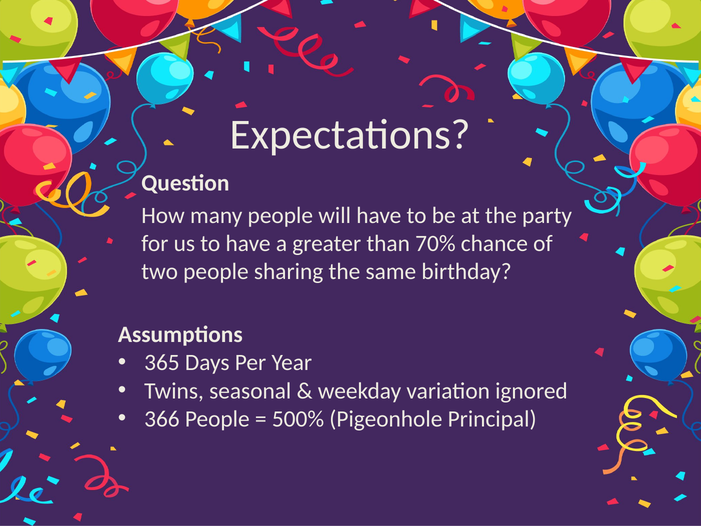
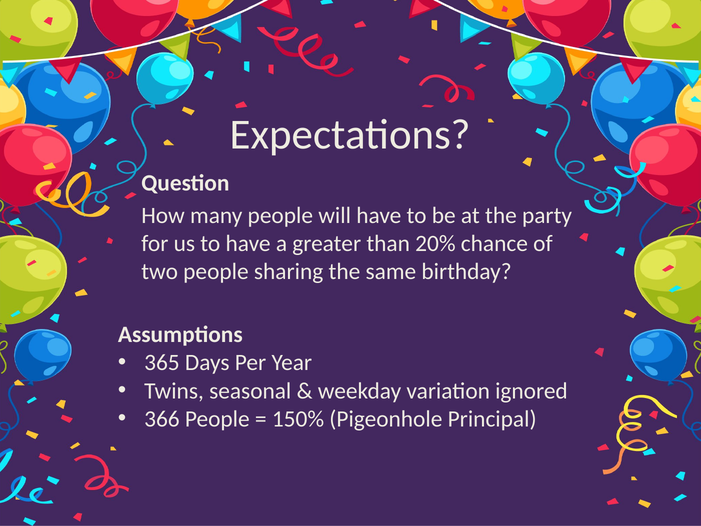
70%: 70% -> 20% (435, 243)
500%: 500% -> 150% (298, 419)
